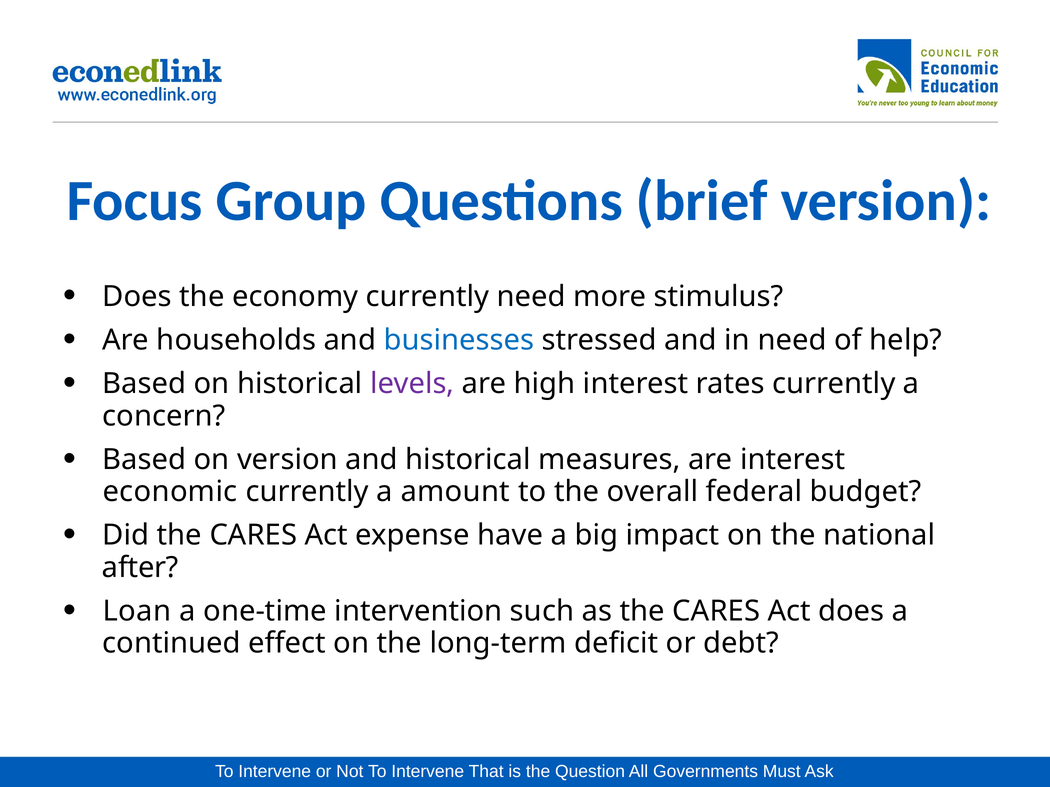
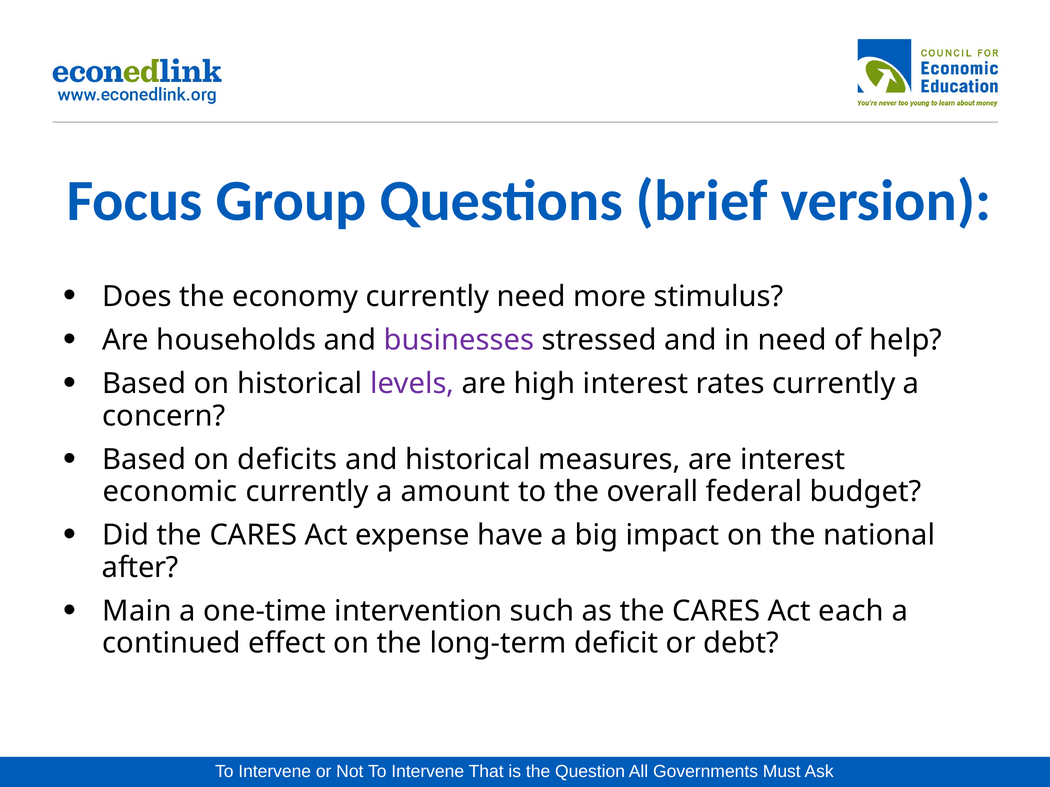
businesses colour: blue -> purple (459, 340)
on version: version -> deficits (287, 460)
Loan: Loan -> Main (137, 612)
Act does: does -> each (851, 612)
